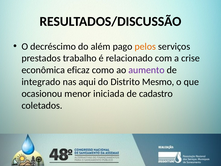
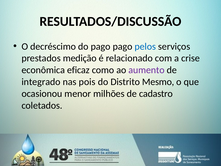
do além: além -> pago (101, 46)
pelos colour: orange -> blue (145, 46)
trabalho: trabalho -> medição (80, 58)
aqui: aqui -> pois (87, 82)
iniciada: iniciada -> milhões (109, 94)
